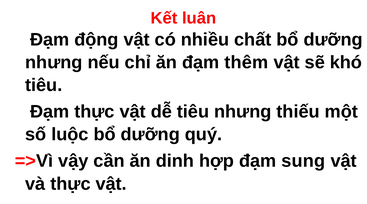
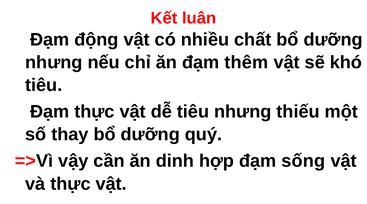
luộc: luộc -> thay (70, 134)
sung: sung -> sống (303, 161)
